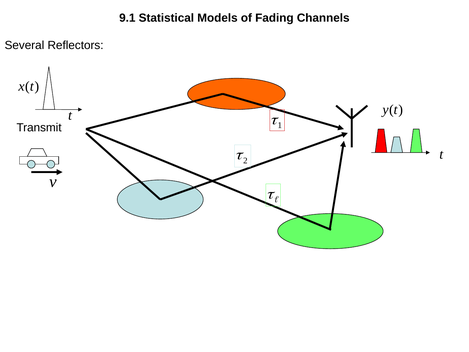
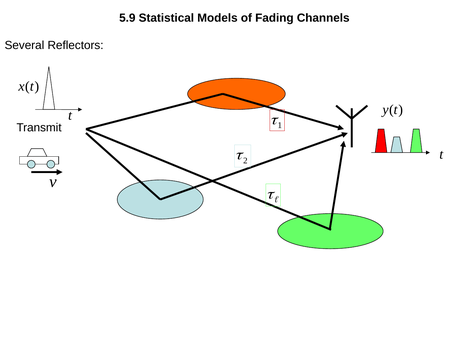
9.1: 9.1 -> 5.9 (127, 18)
